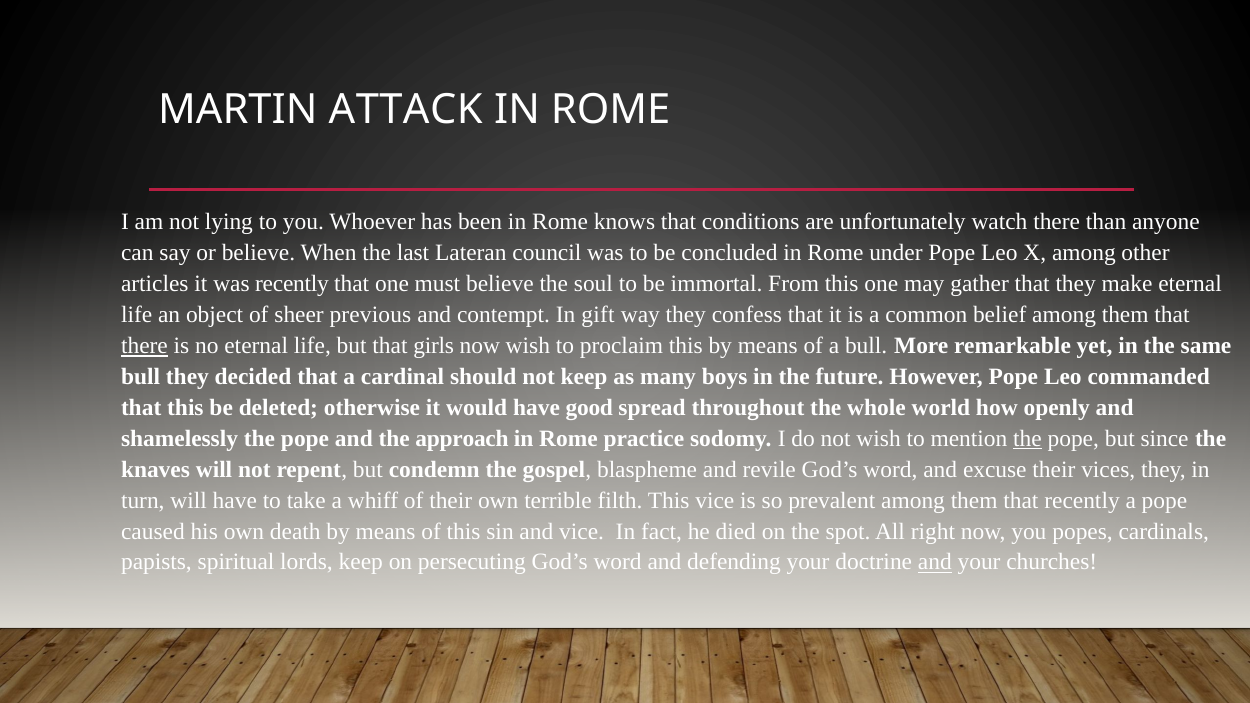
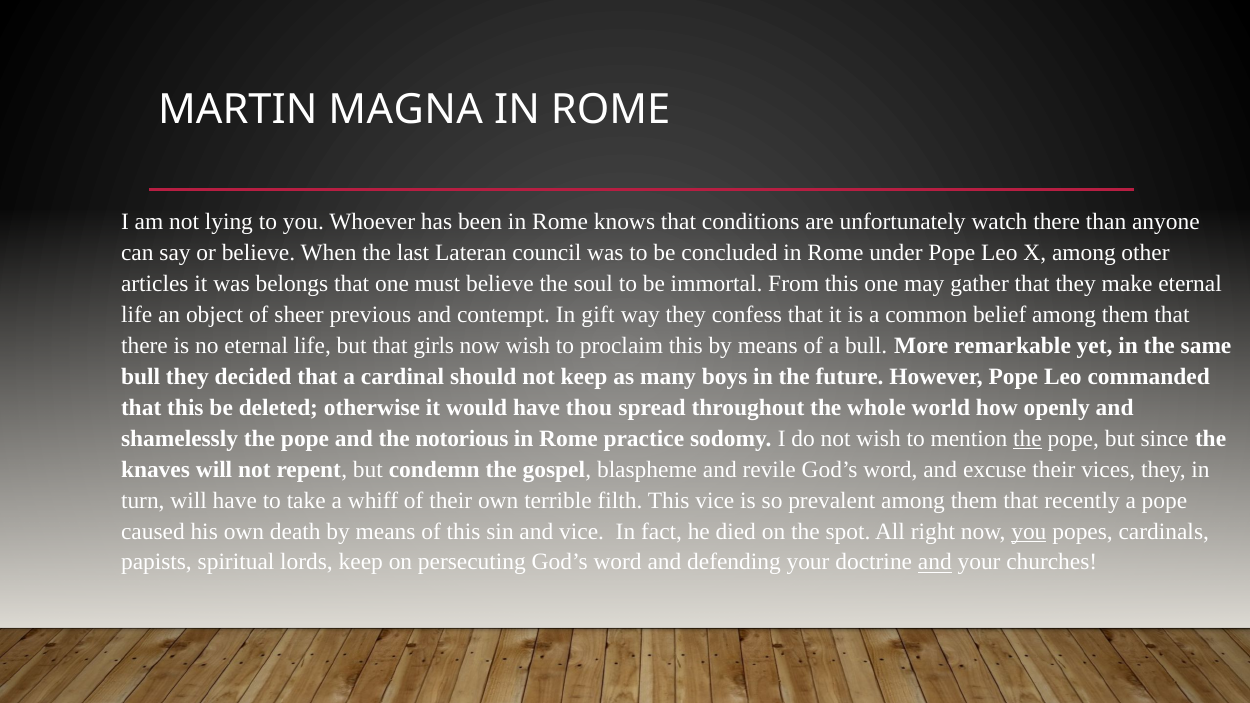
ATTACK: ATTACK -> MAGNA (406, 109)
was recently: recently -> belongs (292, 284)
there underline: present -> none (144, 346)
good: good -> thou (589, 408)
approach: approach -> notorious (462, 439)
you underline: none -> present (1029, 531)
